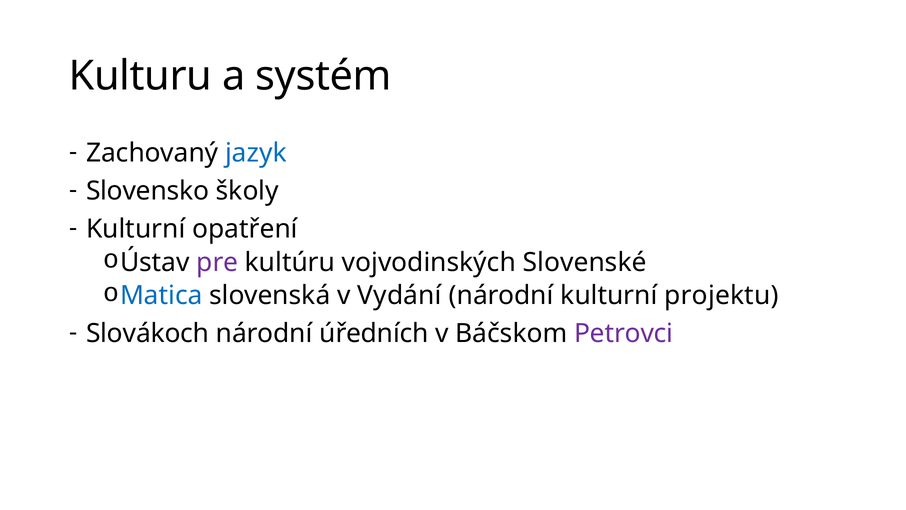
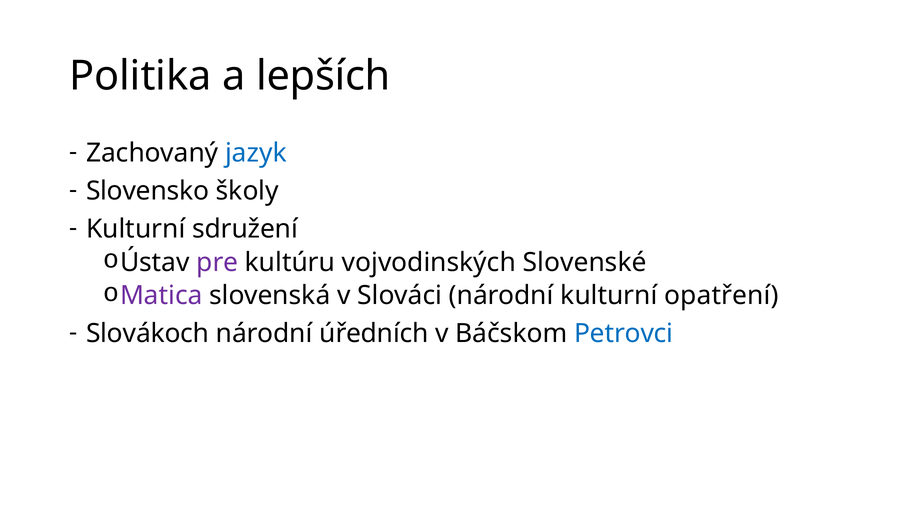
Kulturu: Kulturu -> Politika (140, 76)
systém: systém -> lepších (323, 76)
opatření: opatření -> sdružení (245, 229)
Matica colour: blue -> purple (161, 295)
Vydání: Vydání -> Slováci (400, 295)
projektu: projektu -> opatření (721, 295)
Petrovci colour: purple -> blue (624, 333)
